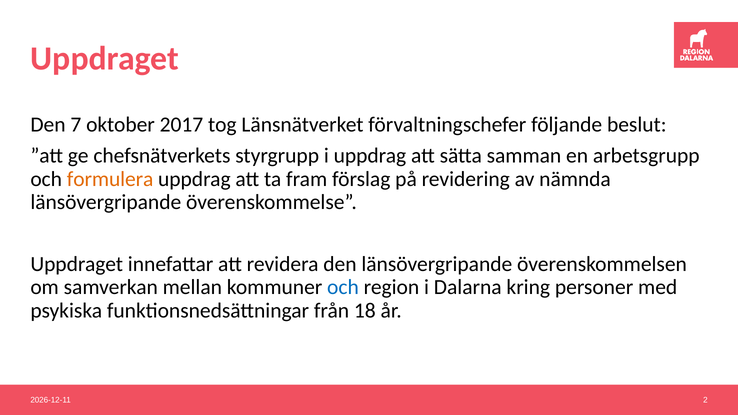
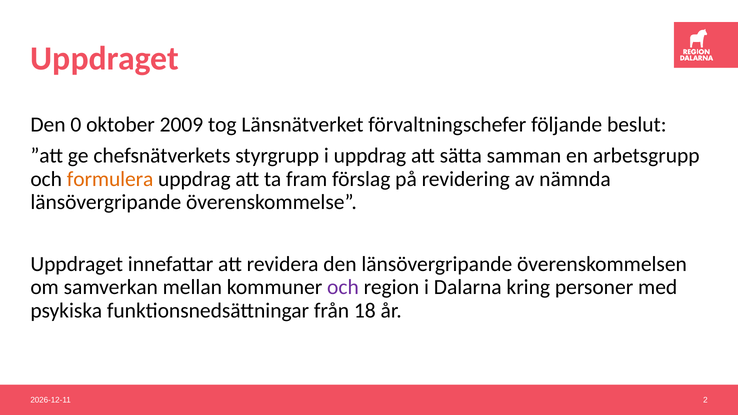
7: 7 -> 0 (76, 125)
2017: 2017 -> 2009 (181, 125)
och colour: blue -> purple (343, 287)
